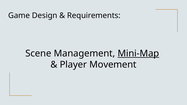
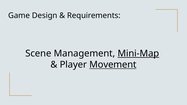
Movement underline: none -> present (113, 65)
